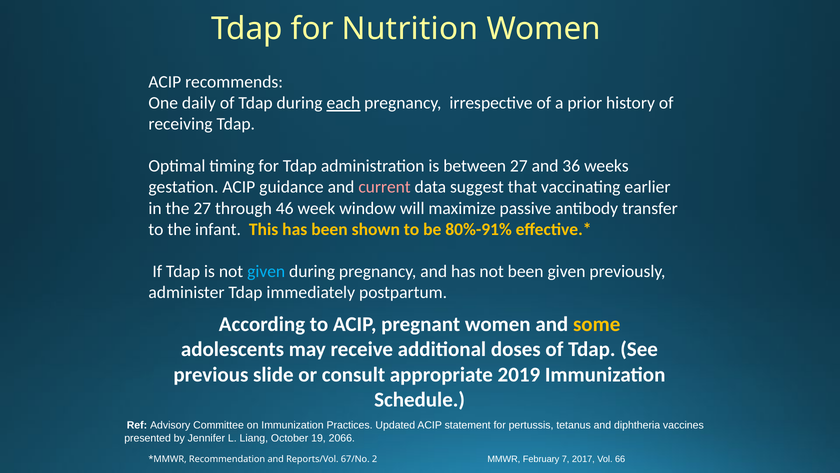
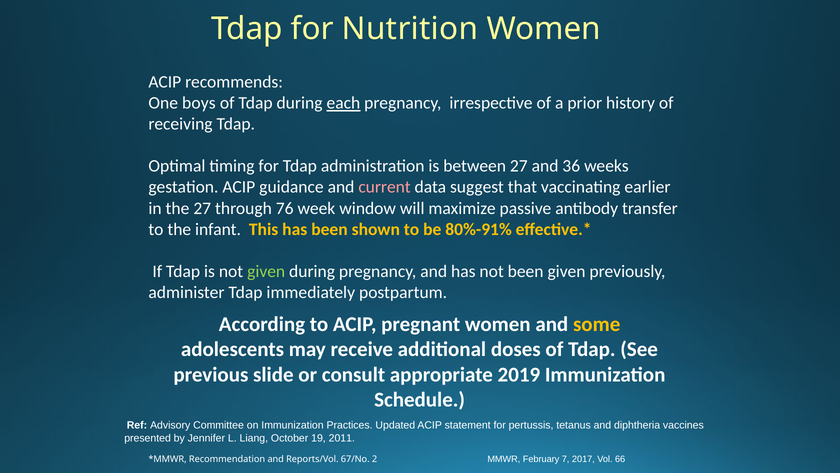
daily: daily -> boys (199, 103)
46: 46 -> 76 (285, 208)
given colour: light blue -> light green (266, 271)
2066: 2066 -> 2011 (342, 438)
